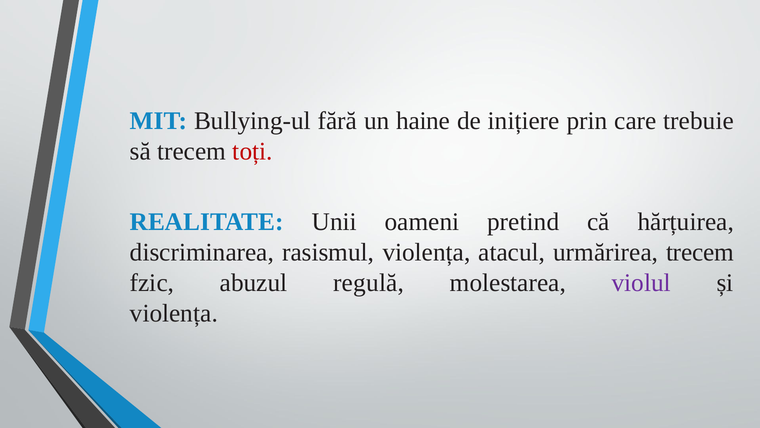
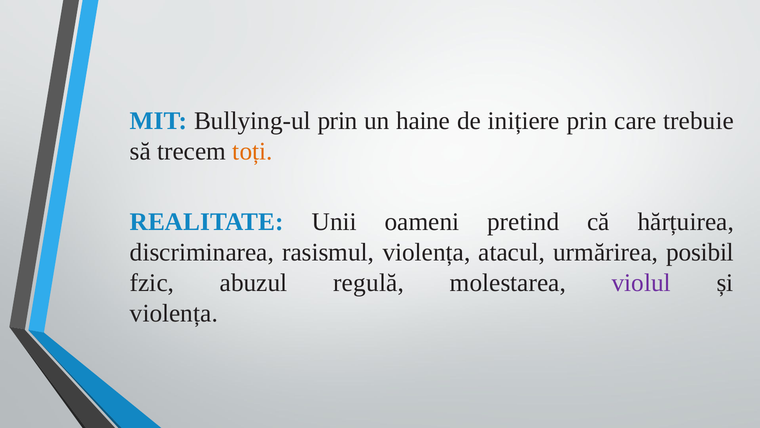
Bullying-ul fără: fără -> prin (338, 121)
toți colour: red -> orange (253, 151)
urmărirea trecem: trecem -> posibil (700, 252)
